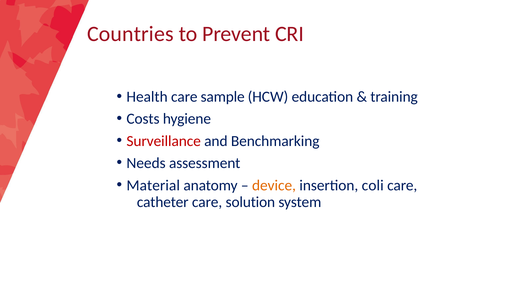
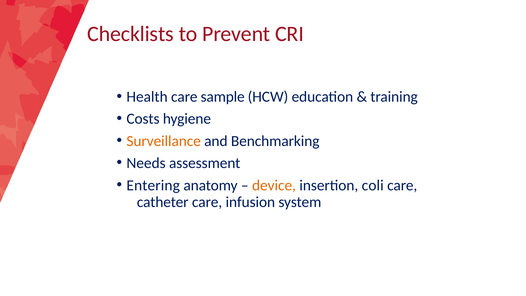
Countries: Countries -> Checklists (131, 34)
Surveillance colour: red -> orange (164, 141)
Material: Material -> Entering (153, 185)
solution: solution -> infusion (250, 202)
